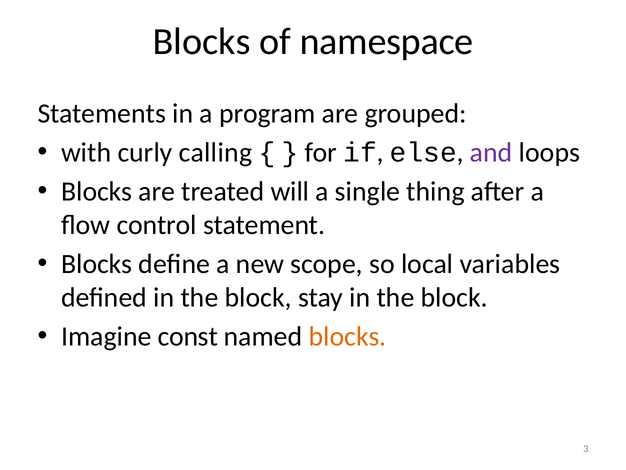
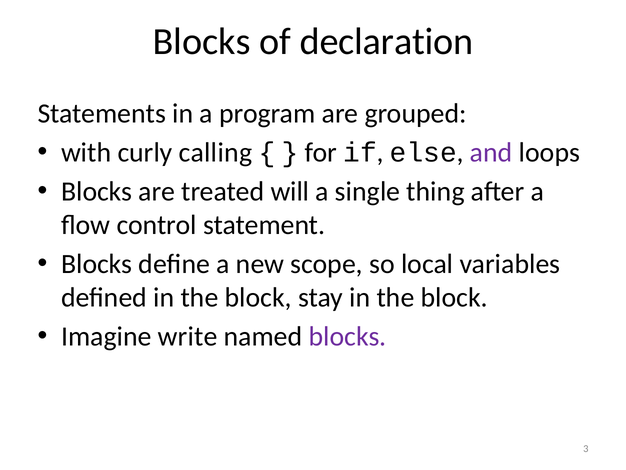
namespace: namespace -> declaration (386, 42)
const: const -> write (188, 336)
blocks colour: orange -> purple (348, 336)
